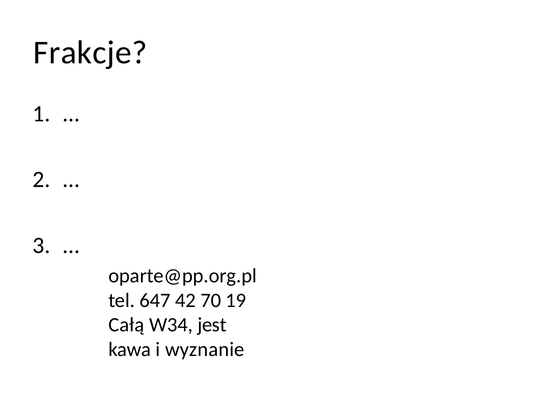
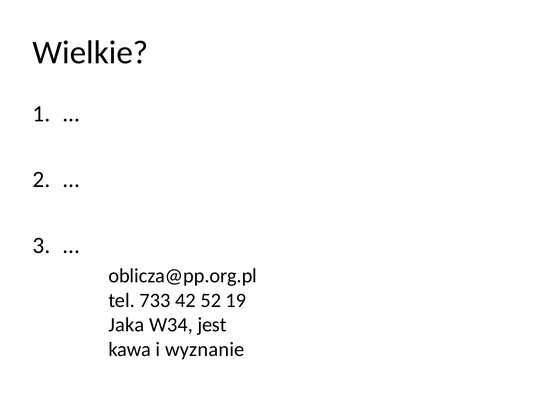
Frakcje: Frakcje -> Wielkie (90, 53)
oparte@pp.org.pl: oparte@pp.org.pl -> oblicza@pp.org.pl (183, 276)
647: 647 -> 733 (155, 300)
70: 70 -> 52 (211, 300)
Całą: Całą -> Jaka (126, 325)
